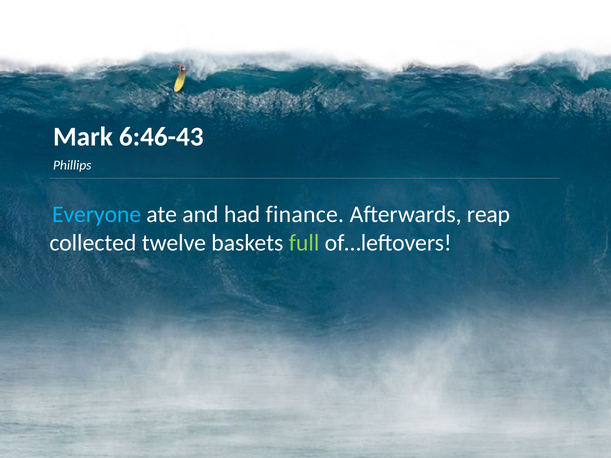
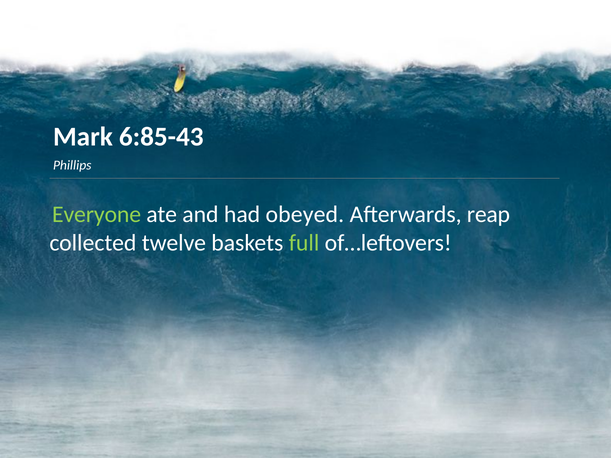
6:46-43: 6:46-43 -> 6:85-43 (161, 137)
Everyone colour: light blue -> light green (97, 214)
finance: finance -> obeyed (305, 214)
